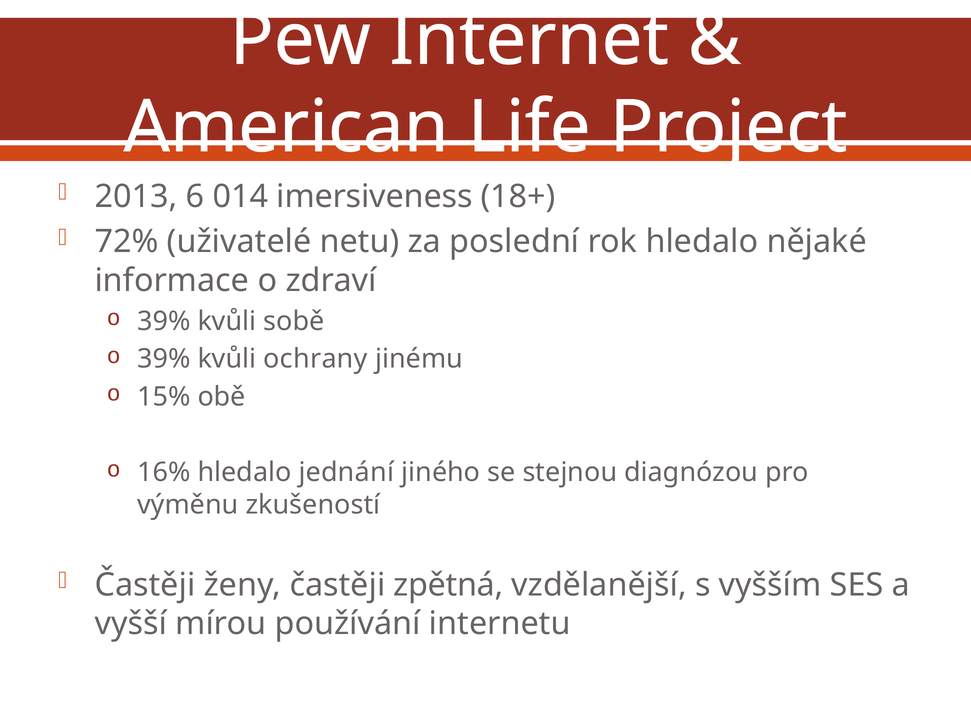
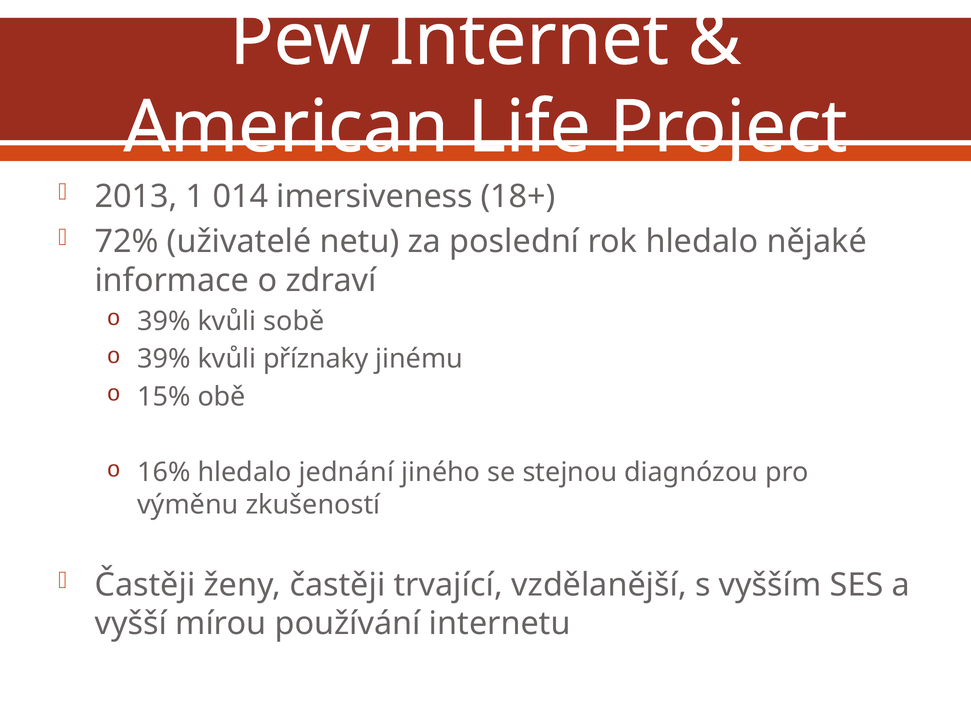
6: 6 -> 1 (195, 196)
ochrany: ochrany -> příznaky (316, 359)
zpětná: zpětná -> trvající (448, 585)
